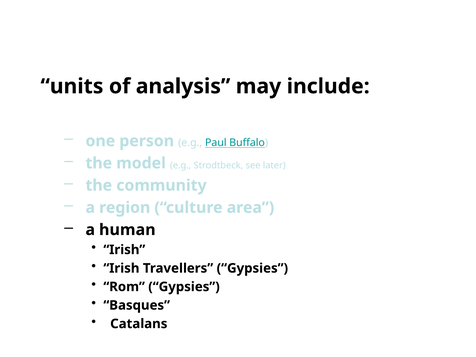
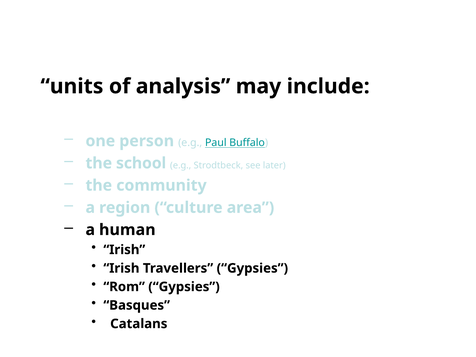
model: model -> school (141, 163)
